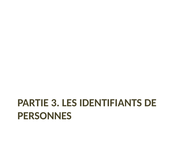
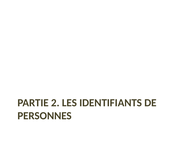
3: 3 -> 2 (55, 103)
